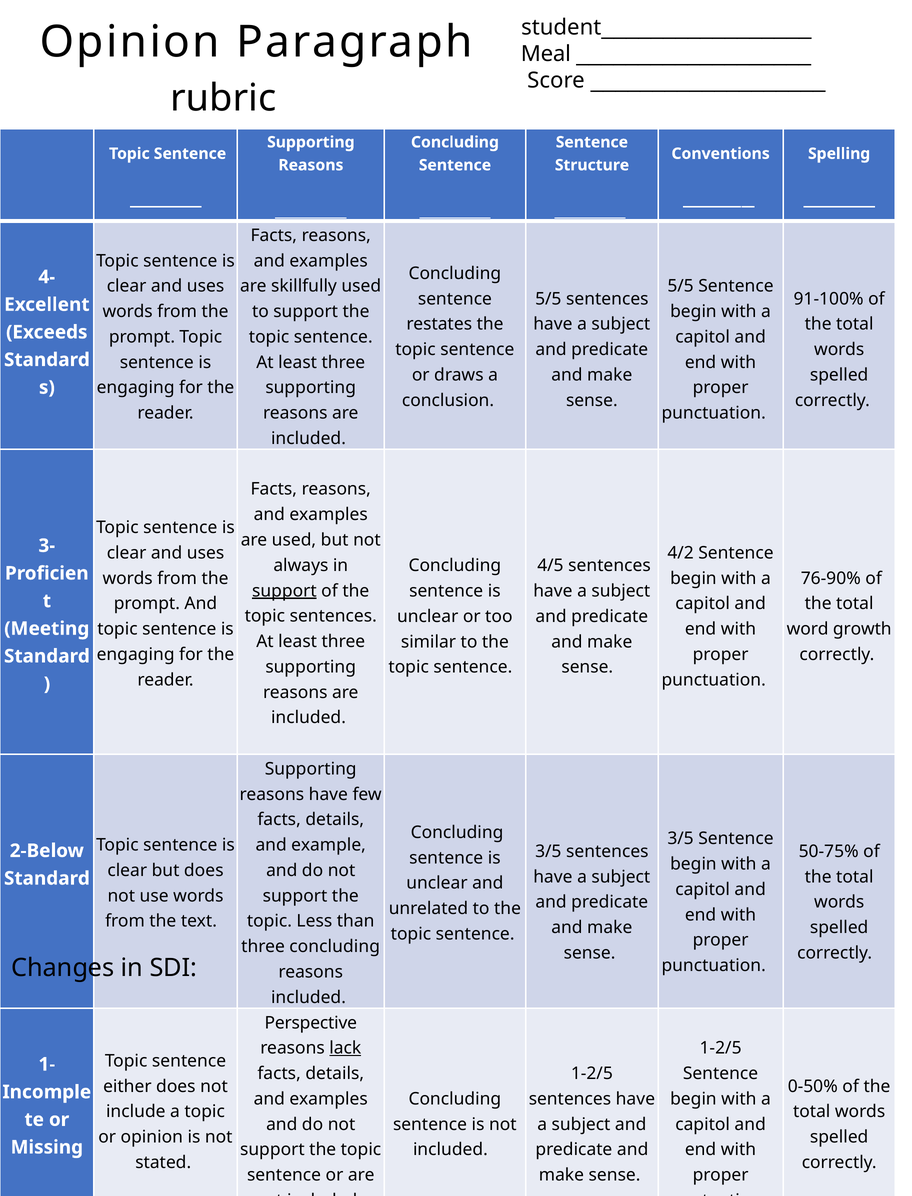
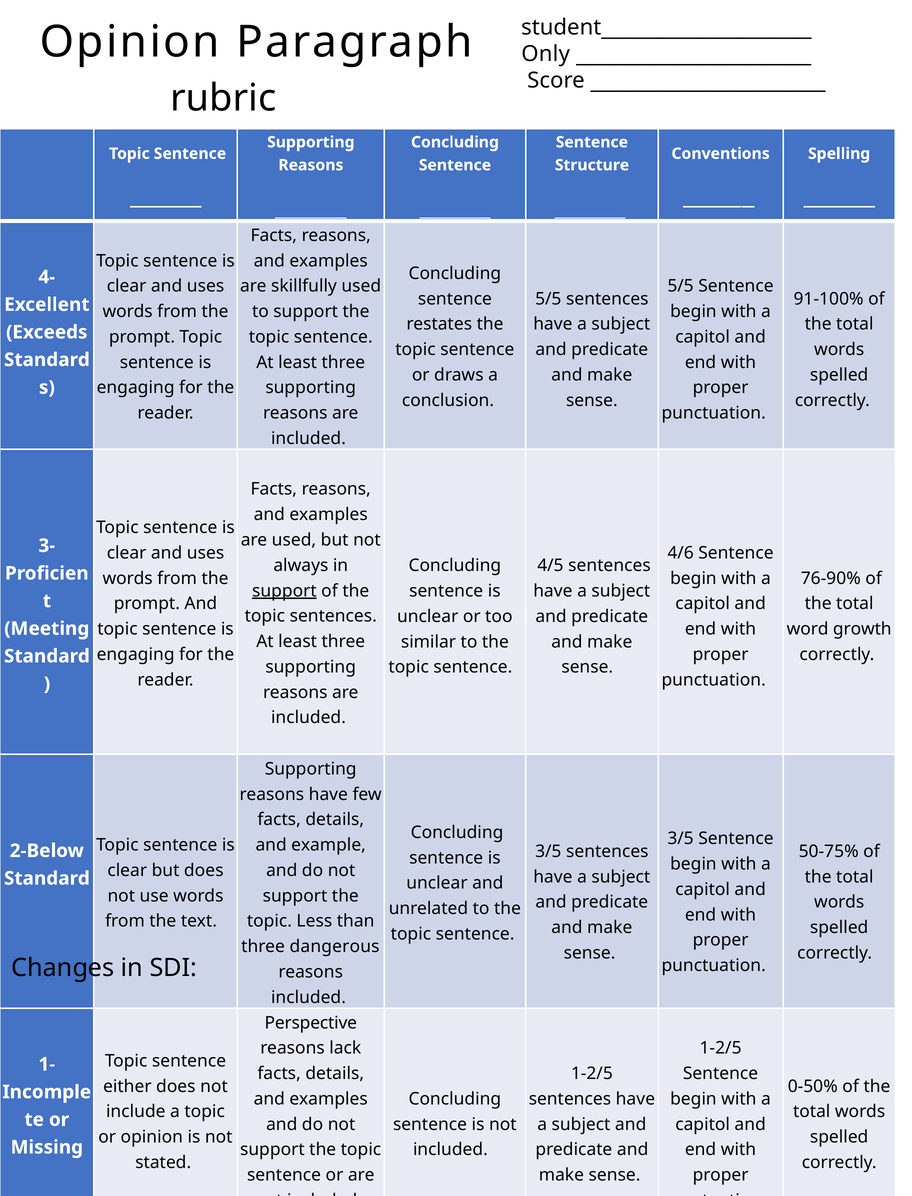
Meal: Meal -> Only (546, 54)
4/2: 4/2 -> 4/6 (681, 553)
three concluding: concluding -> dangerous (335, 947)
lack underline: present -> none (345, 1049)
